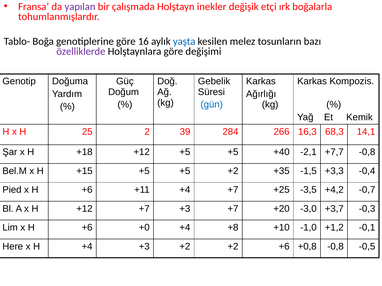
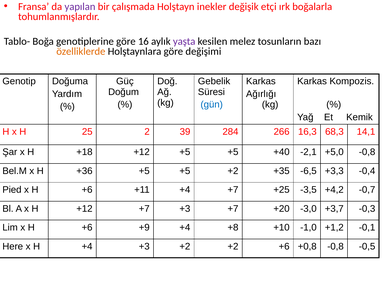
yaşta colour: blue -> purple (184, 41)
özelliklerde colour: purple -> orange (81, 52)
+7,7: +7,7 -> +5,0 (334, 152)
+15: +15 -> +36 (84, 171)
-1,5: -1,5 -> -6,5 (308, 171)
+0: +0 -> +9 (144, 228)
